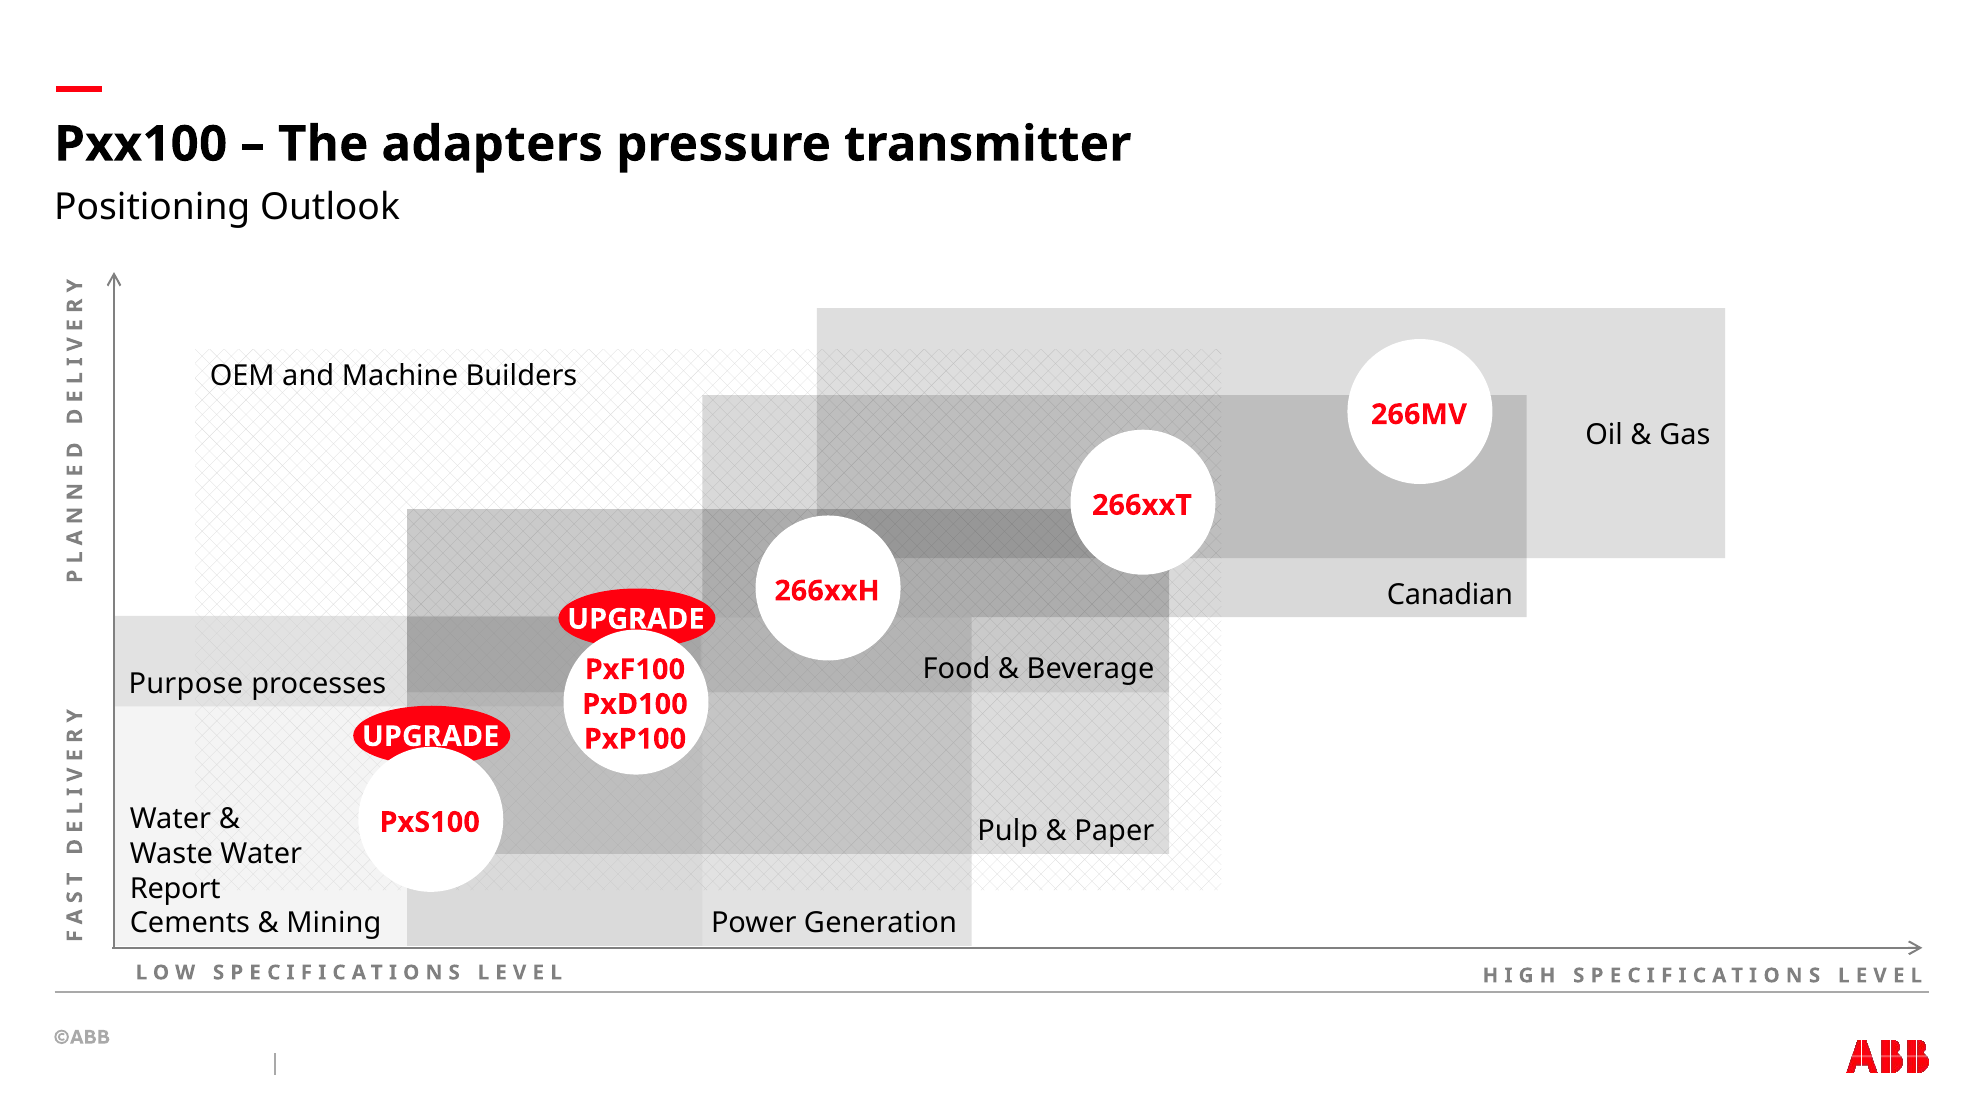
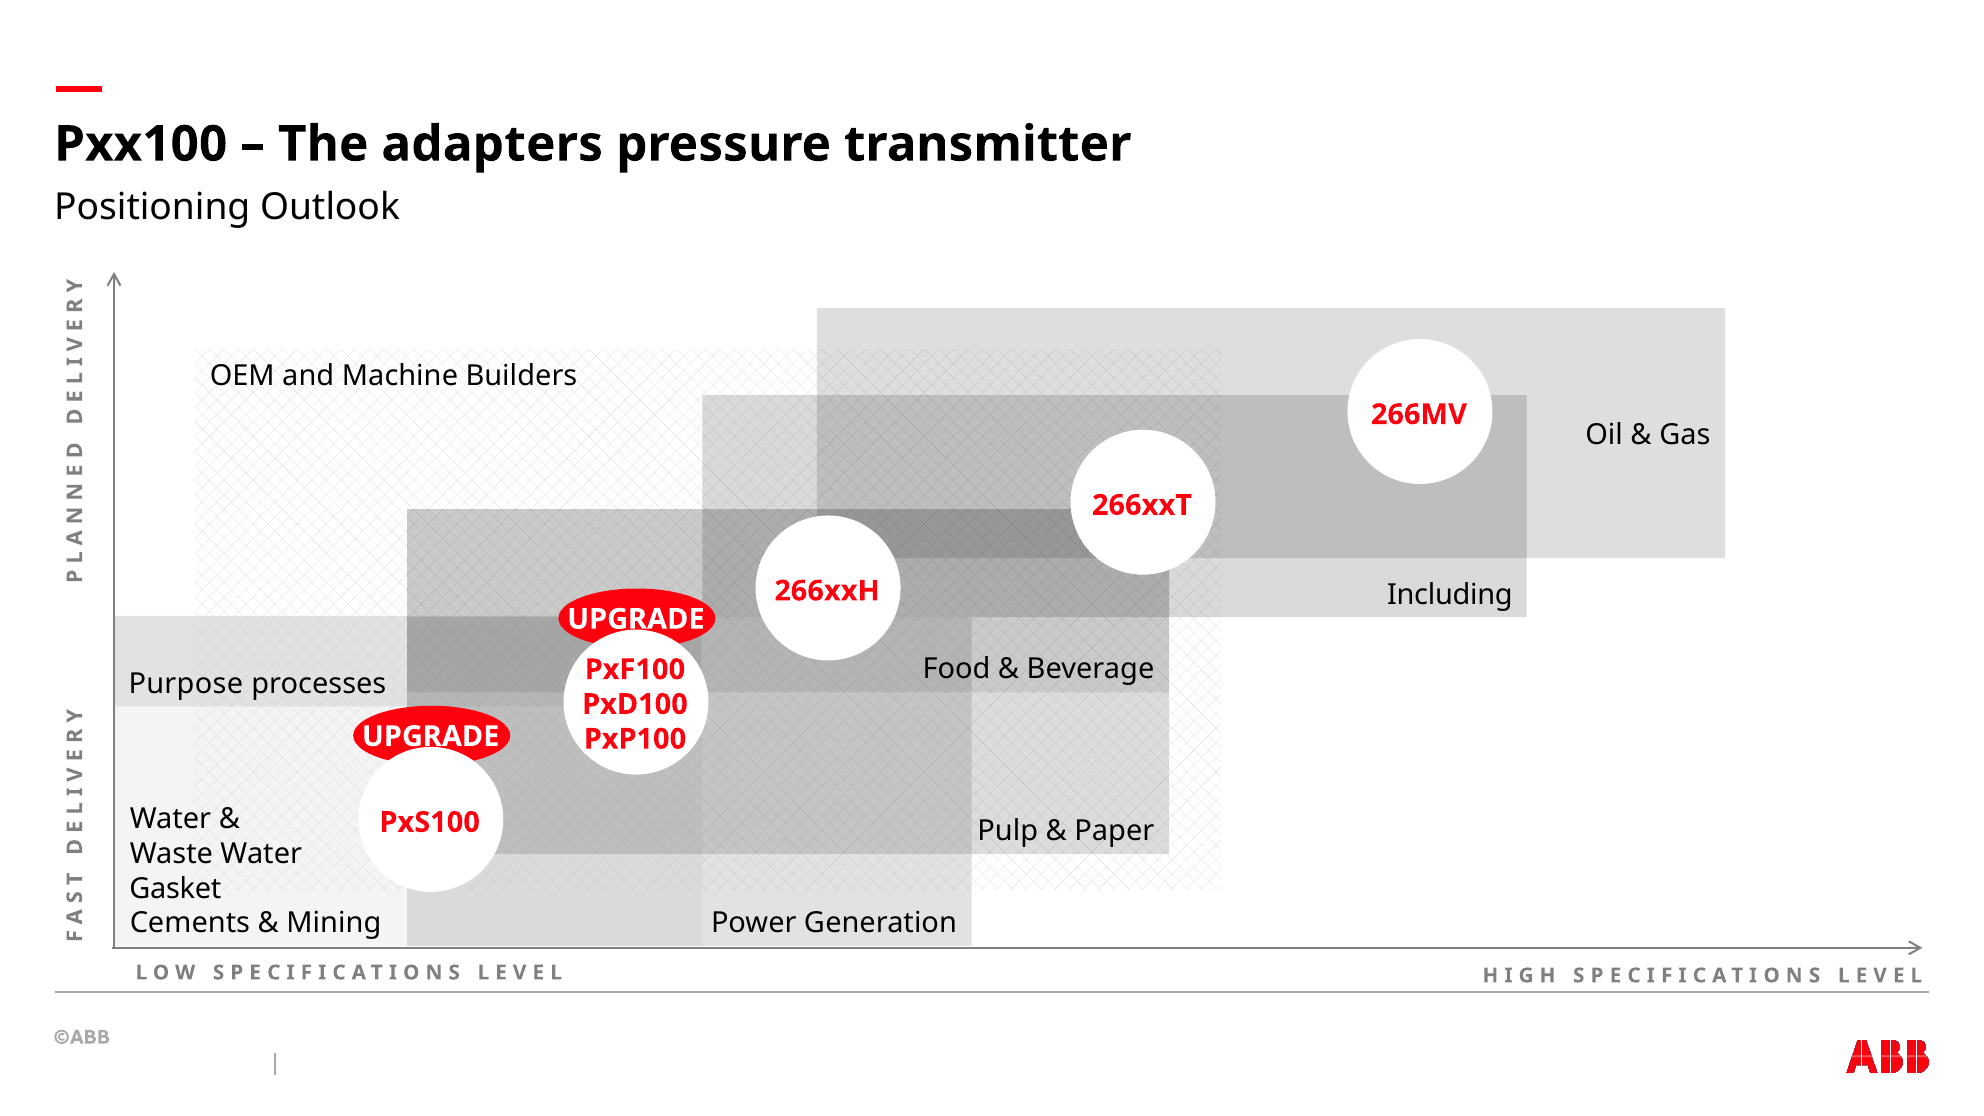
Canadian: Canadian -> Including (1450, 595)
Report: Report -> Gasket (175, 889)
